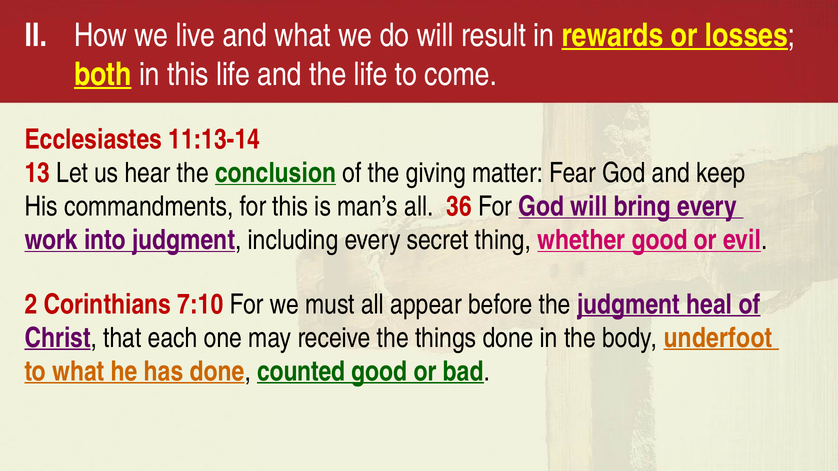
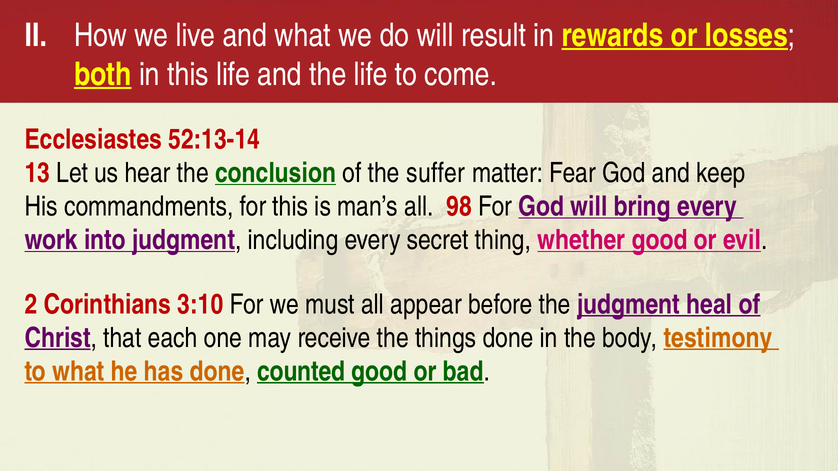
11:13-14: 11:13-14 -> 52:13-14 (214, 140)
giving: giving -> suffer (436, 173)
36: 36 -> 98 (459, 207)
7:10: 7:10 -> 3:10 (200, 305)
underfoot: underfoot -> testimony (718, 338)
